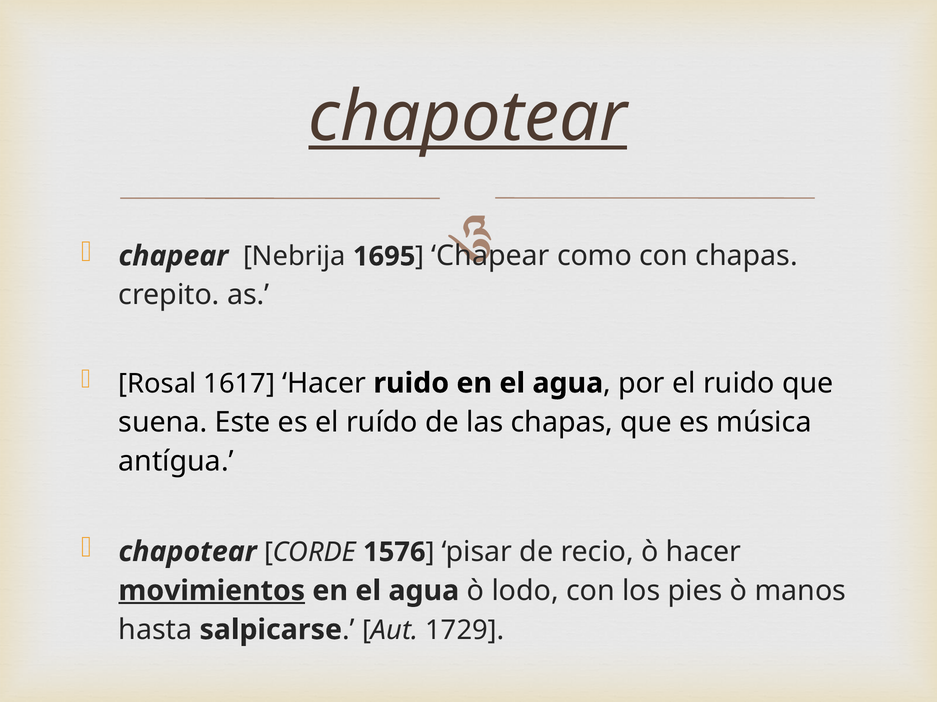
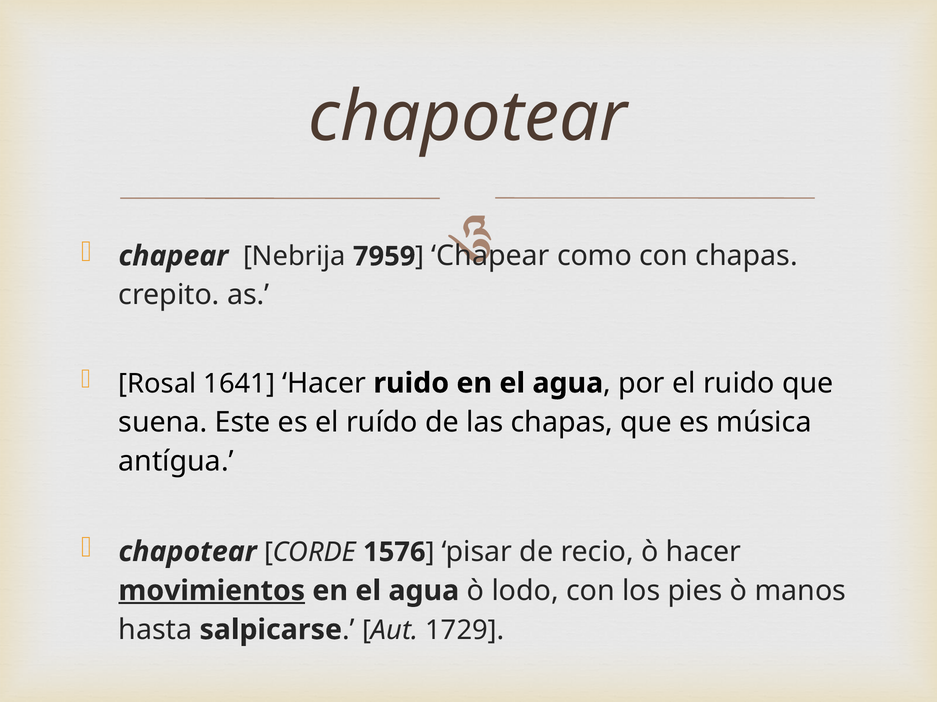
chapotear underline: present -> none (468, 117)
1695: 1695 -> 7959 (384, 257)
1617: 1617 -> 1641 (239, 384)
